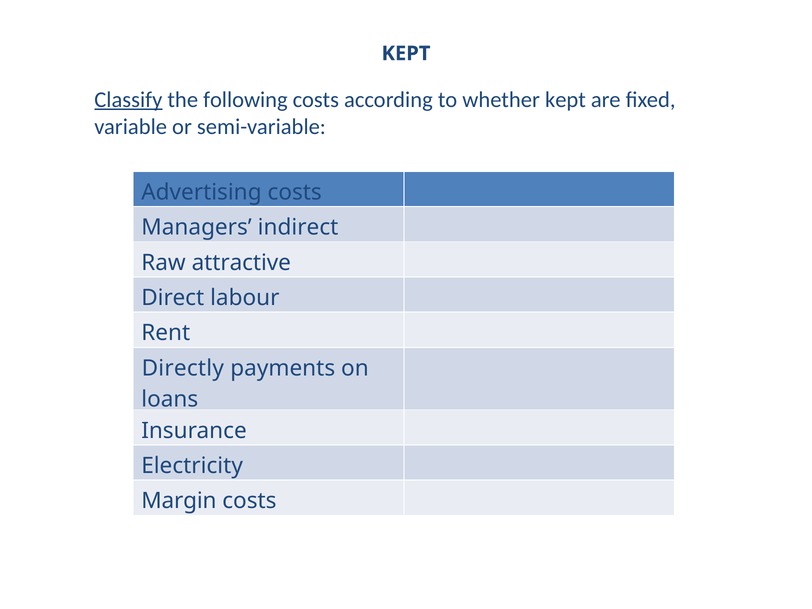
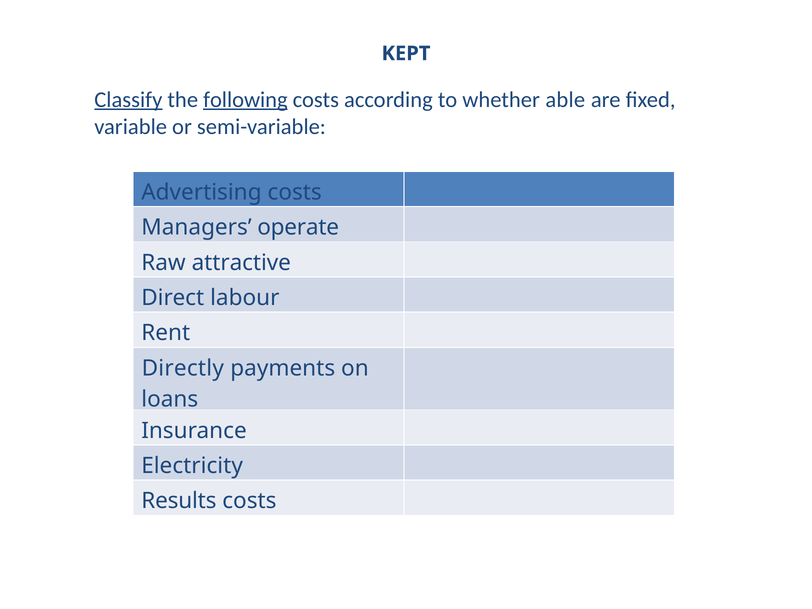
following underline: none -> present (245, 100)
whether kept: kept -> able (565, 100)
indirect: indirect -> operate (298, 227)
Margin: Margin -> Results (179, 501)
